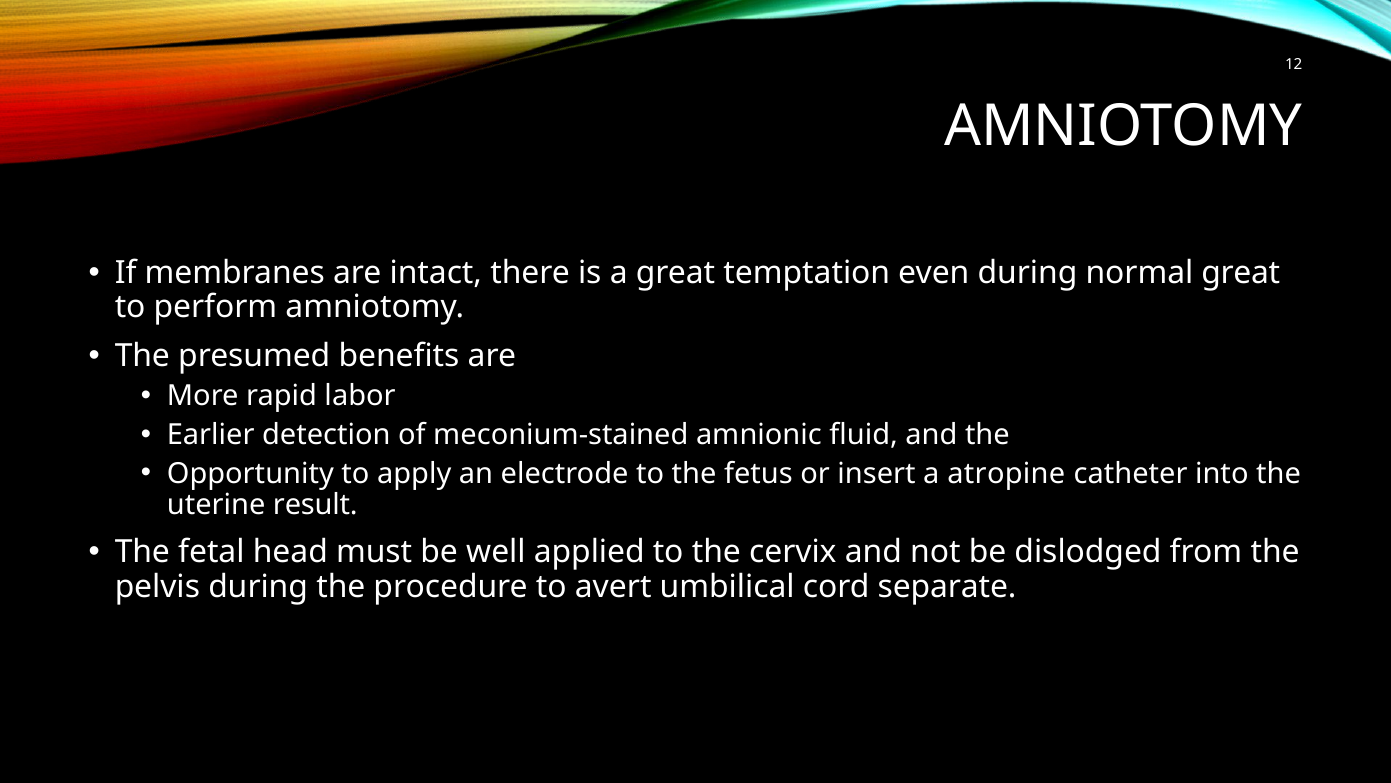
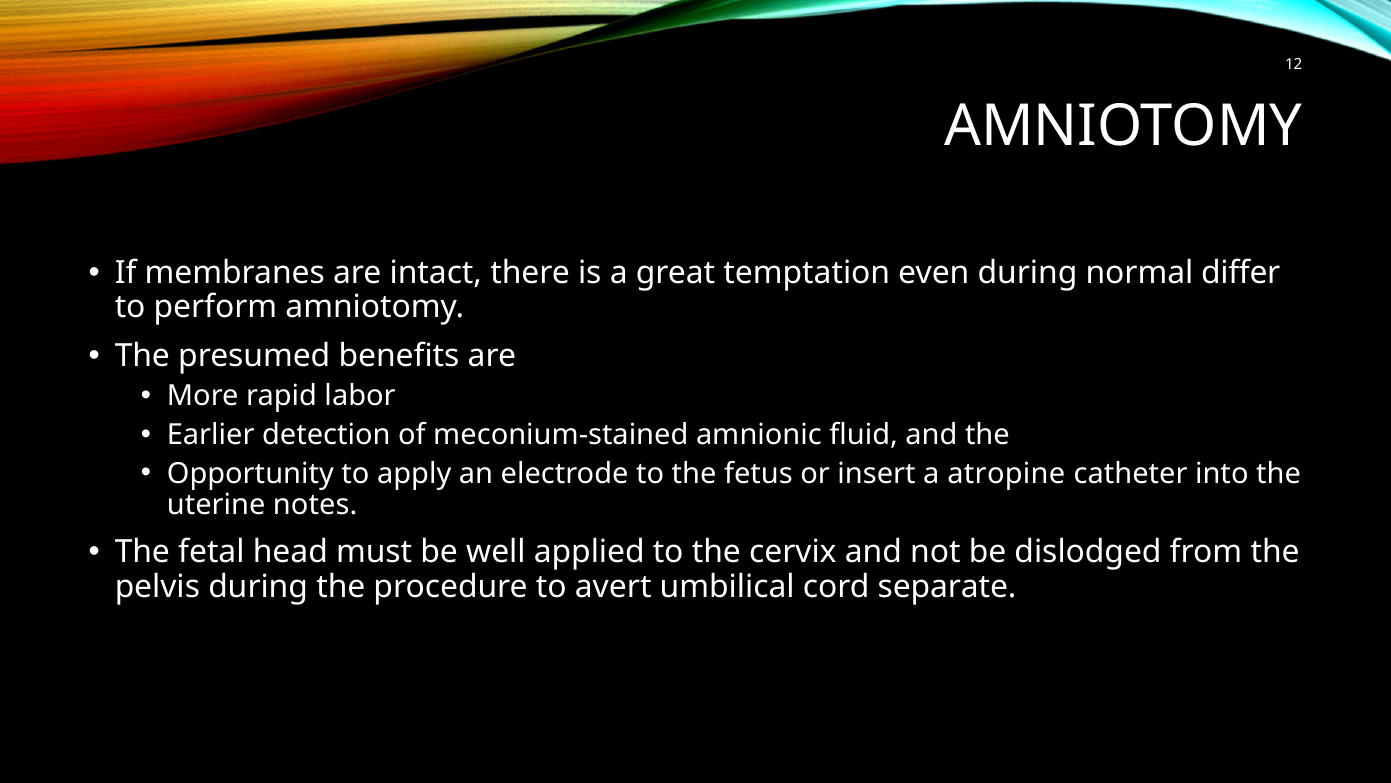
normal great: great -> differ (1241, 273)
result: result -> notes (315, 504)
